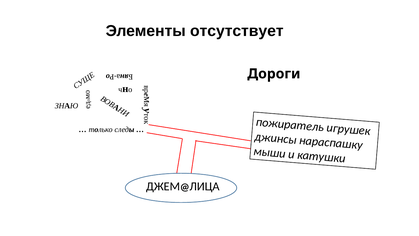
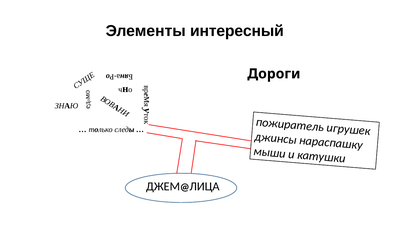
отсутствует: отсутствует -> интересный (237, 31)
